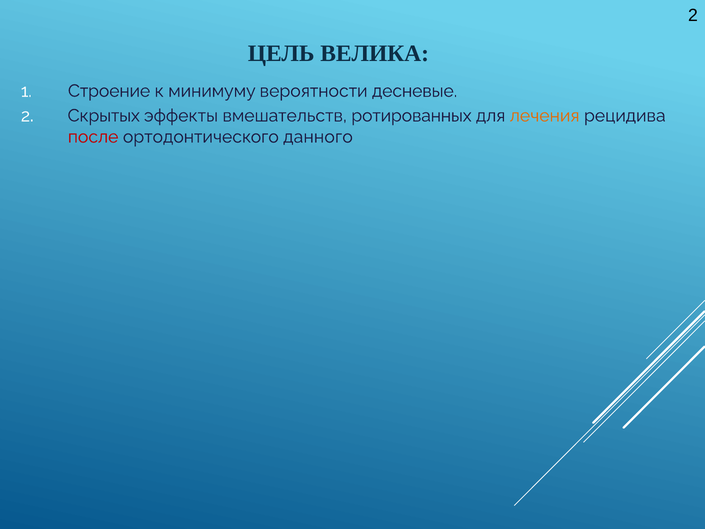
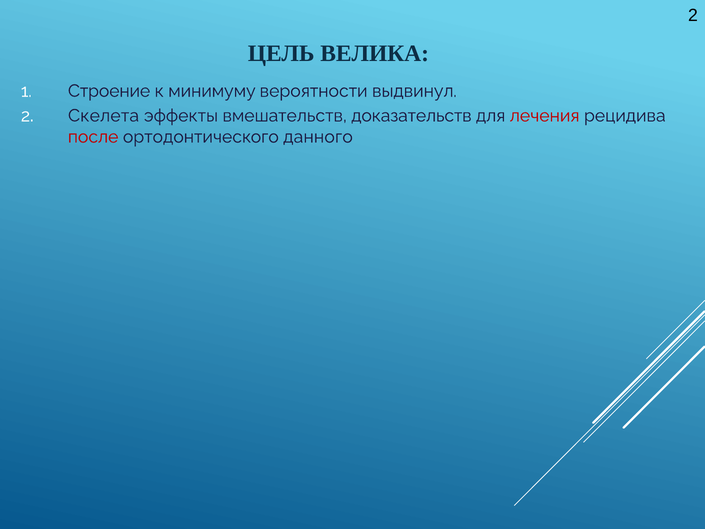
десневые: десневые -> выдвинул (414, 91)
Скрытых: Скрытых -> Скелета (104, 116)
ротированных: ротированных -> доказательств (411, 116)
лечения colour: orange -> red (545, 116)
